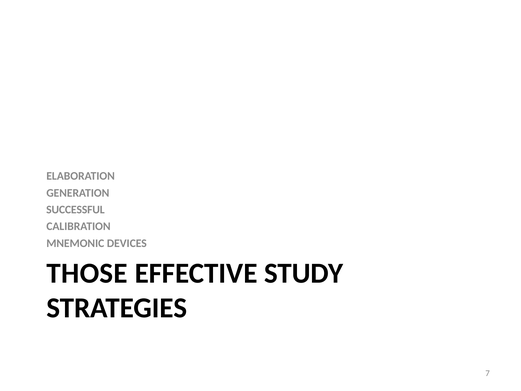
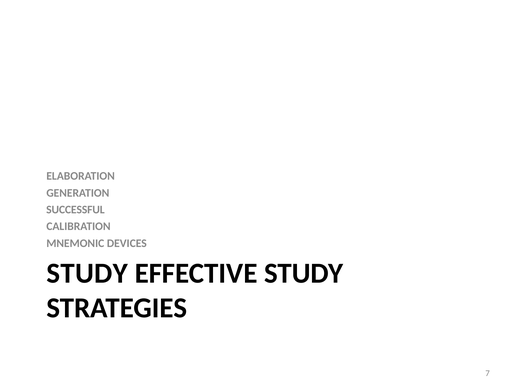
THOSE: THOSE -> STUDY (87, 273)
